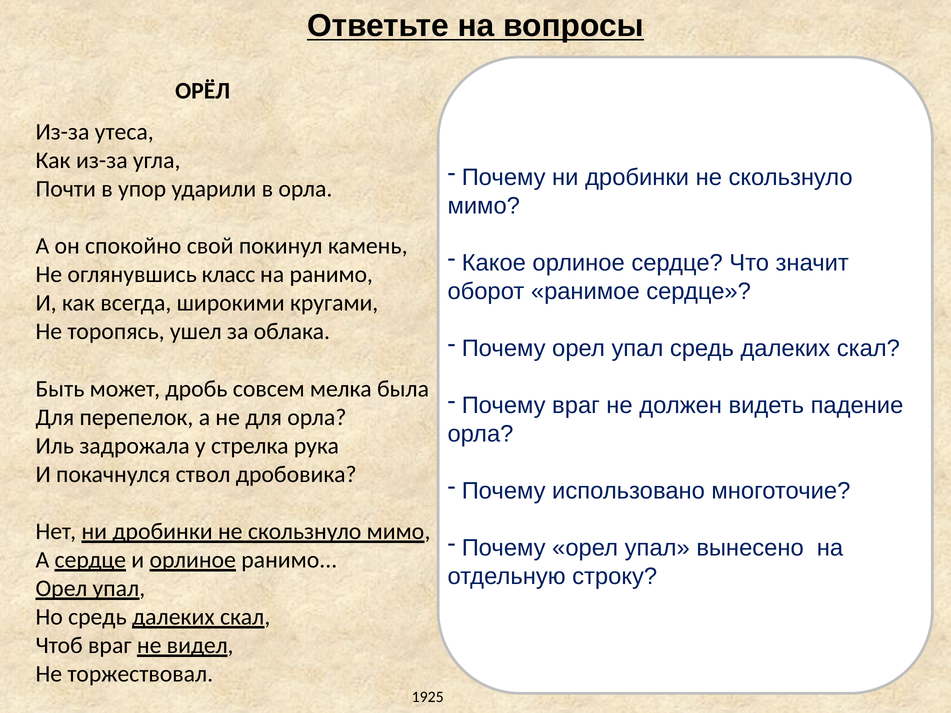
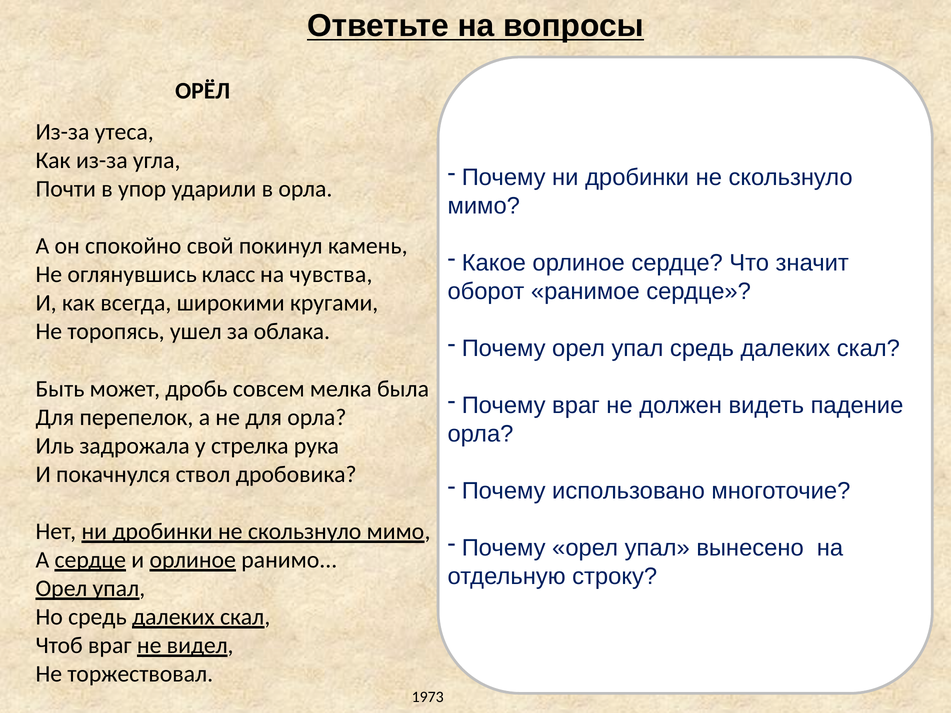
на ранимо: ранимо -> чувства (331, 275)
1925: 1925 -> 1973 (428, 697)
